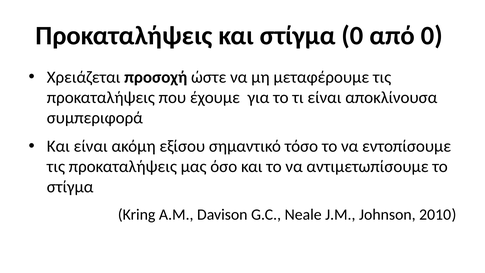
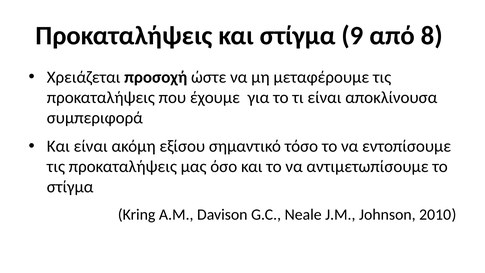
στίγμα 0: 0 -> 9 (352, 36)
από 0: 0 -> 8 (432, 36)
